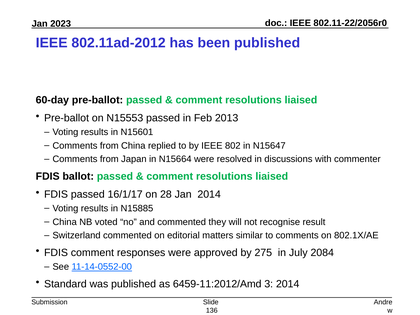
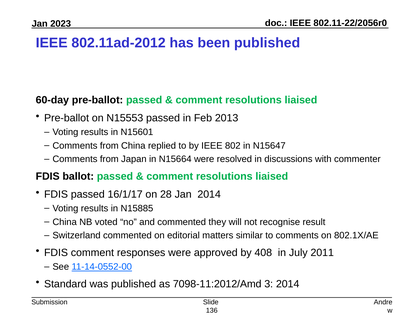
275: 275 -> 408 (263, 253)
2084: 2084 -> 2011 (322, 253)
6459-11:2012/Amd: 6459-11:2012/Amd -> 7098-11:2012/Amd (217, 284)
